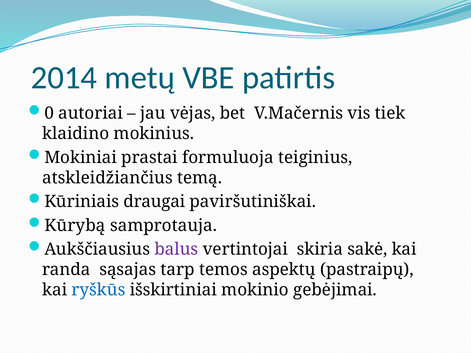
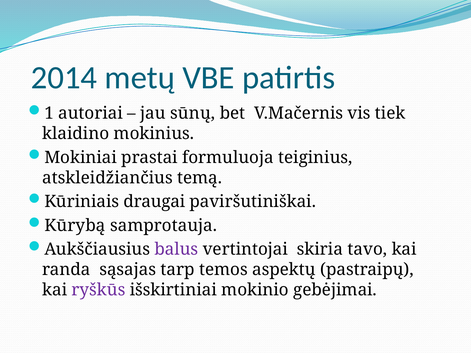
0: 0 -> 1 (49, 113)
vėjas: vėjas -> sūnų (193, 113)
sakė: sakė -> tavo (367, 249)
ryškūs colour: blue -> purple (99, 290)
